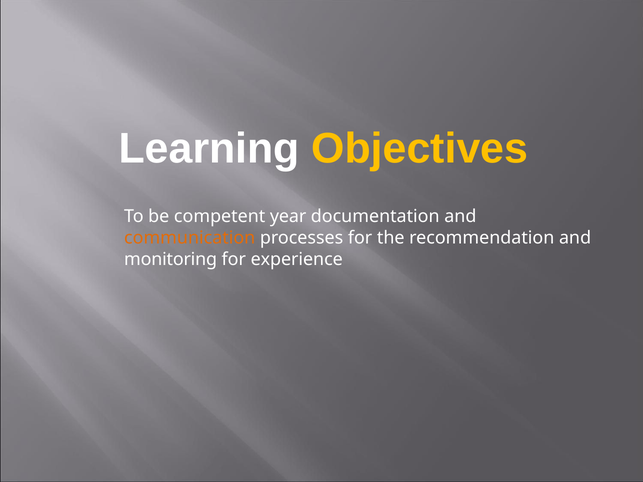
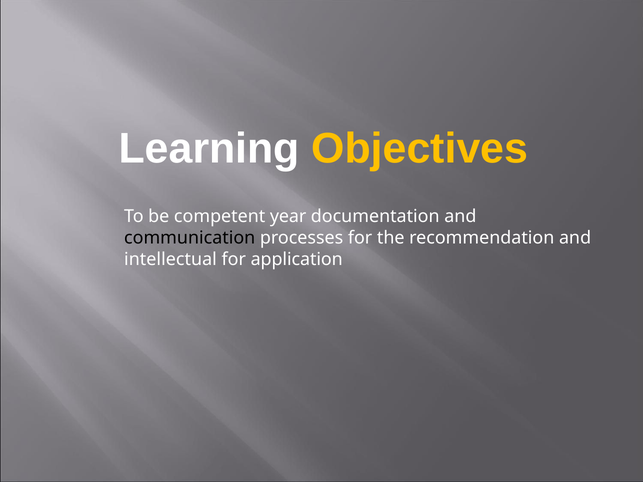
communication colour: orange -> black (190, 238)
monitoring: monitoring -> intellectual (170, 259)
experience: experience -> application (297, 259)
